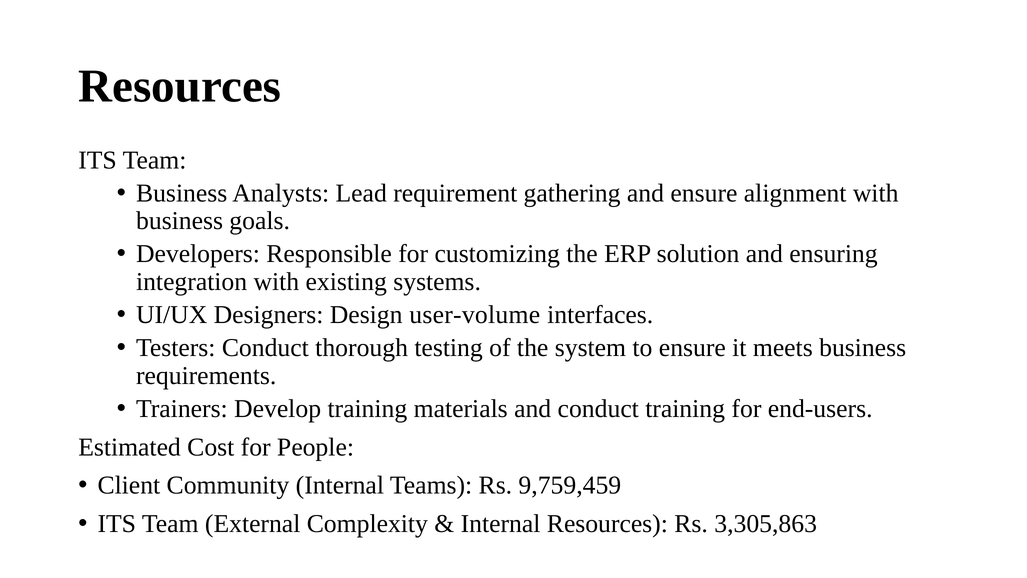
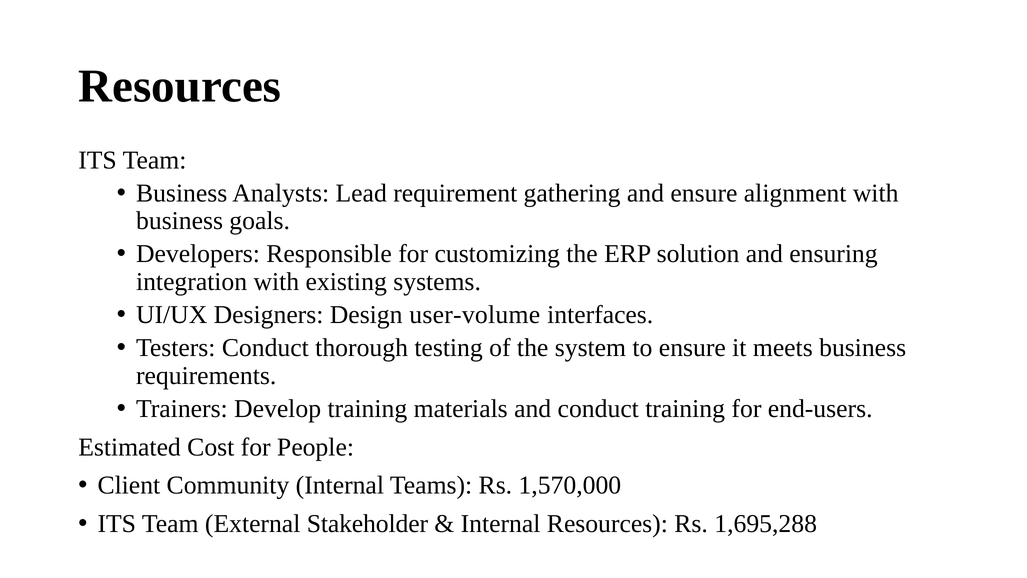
9,759,459: 9,759,459 -> 1,570,000 (570, 485)
Complexity: Complexity -> Stakeholder (367, 524)
3,305,863: 3,305,863 -> 1,695,288 (766, 524)
